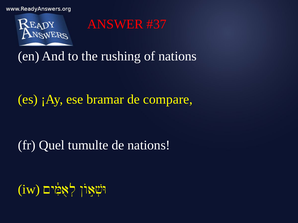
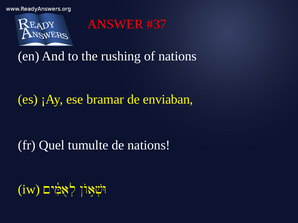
compare: compare -> enviaban (168, 99)
